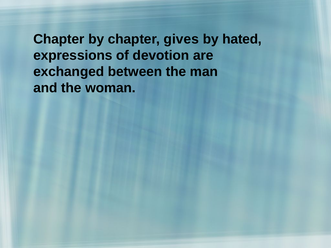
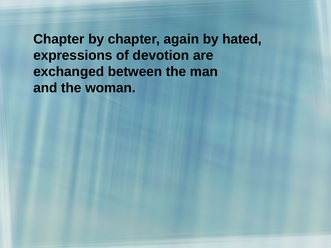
gives: gives -> again (181, 39)
